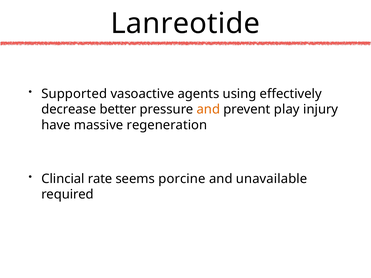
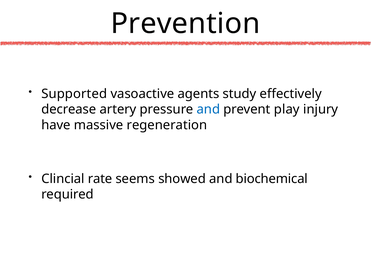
Lanreotide: Lanreotide -> Prevention (185, 24)
using: using -> study (240, 94)
better: better -> artery (118, 110)
and colour: orange -> blue (208, 110)
porcine: porcine -> showed (182, 179)
unavailable: unavailable -> biochemical (272, 179)
